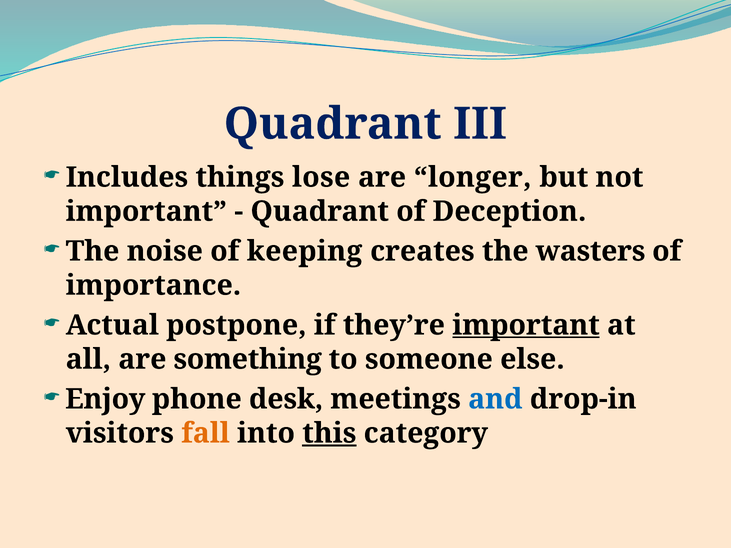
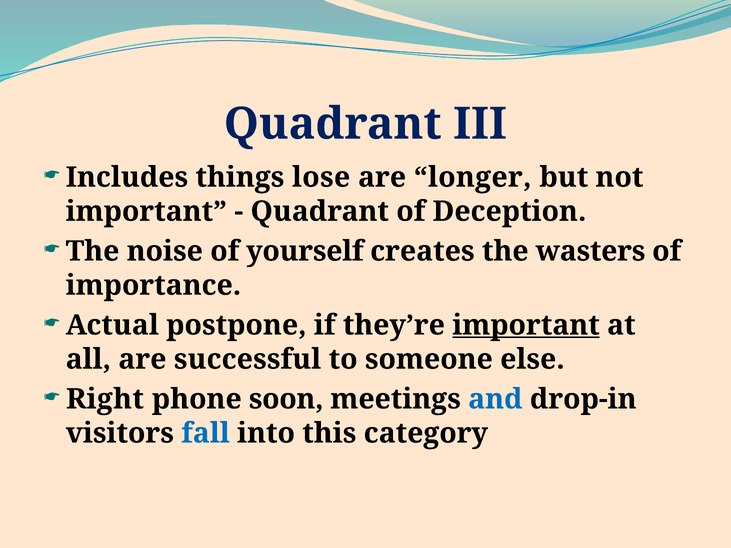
keeping: keeping -> yourself (305, 251)
something: something -> successful (247, 359)
Enjoy: Enjoy -> Right (105, 399)
desk: desk -> soon (286, 399)
fall colour: orange -> blue (205, 433)
this underline: present -> none (329, 433)
